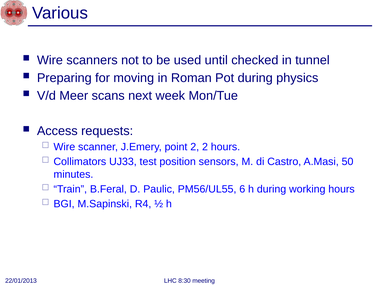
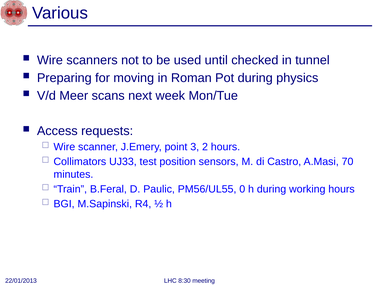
point 2: 2 -> 3 (195, 147)
50: 50 -> 70 (348, 161)
6: 6 -> 0 (242, 189)
